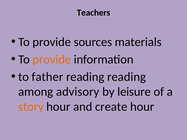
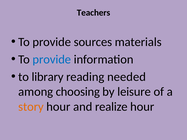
provide colour: orange -> blue (52, 59)
father: father -> library (48, 77)
reading reading: reading -> needed (127, 77)
advisory: advisory -> choosing (78, 92)
create: create -> realize (111, 107)
